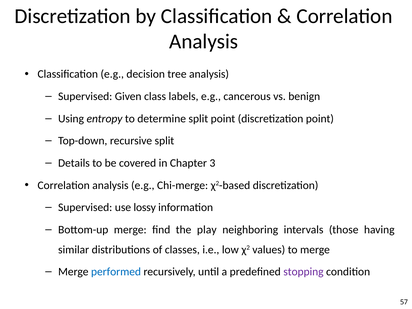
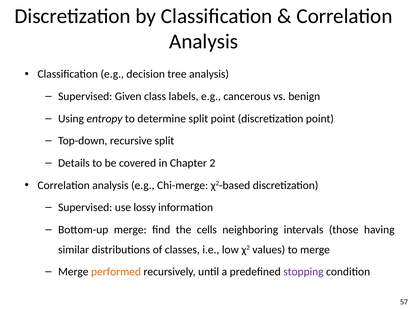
3: 3 -> 2 (212, 163)
play: play -> cells (207, 230)
performed colour: blue -> orange (116, 272)
